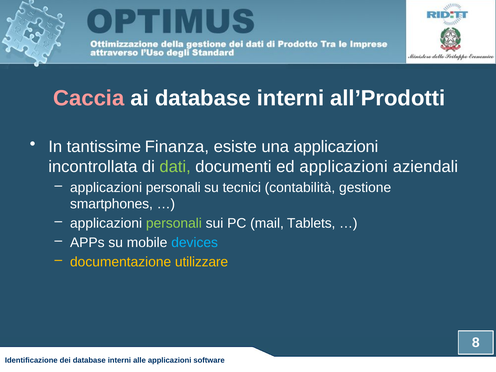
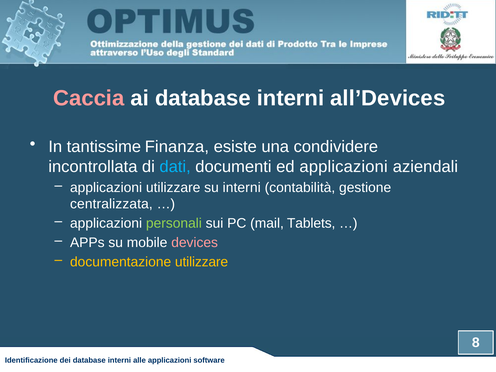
all’Prodotti: all’Prodotti -> all’Devices (388, 98)
una applicazioni: applicazioni -> condividere (336, 147)
dati colour: light green -> light blue (175, 167)
personali: personali -> utilizzare (173, 187)
su tecnici: tecnici -> interni (242, 187)
smartphones: smartphones -> centralizzata (111, 204)
devices colour: light blue -> pink (195, 243)
